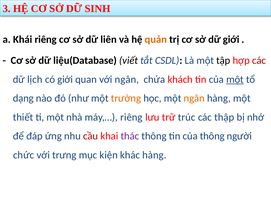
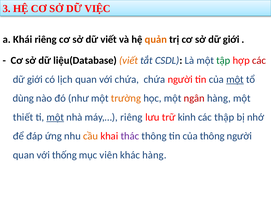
SINH: SINH -> VIỆC (98, 9)
dữ liên: liên -> viết (109, 40)
viết colour: black -> orange (129, 61)
tập colour: black -> green (223, 61)
lịch: lịch -> giới (35, 80)
có giới: giới -> lịch (65, 80)
với ngân: ngân -> chứa (127, 80)
chứa khách: khách -> người (180, 80)
dạng: dạng -> dùng (23, 98)
ngân colour: orange -> red (194, 98)
một underline: none -> present (55, 117)
trúc: trúc -> kinh (187, 117)
cầu colour: red -> orange (91, 136)
chức: chức -> quan (24, 155)
trưng: trưng -> thống (64, 155)
kiện: kiện -> viên (109, 155)
